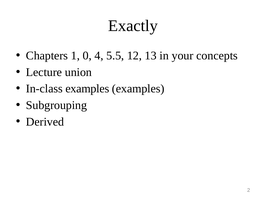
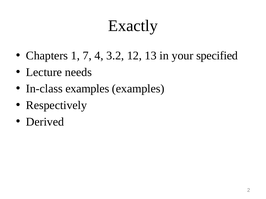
0: 0 -> 7 (87, 56)
5.5: 5.5 -> 3.2 (115, 56)
concepts: concepts -> specified (217, 56)
union: union -> needs (78, 72)
Subgrouping: Subgrouping -> Respectively (56, 105)
